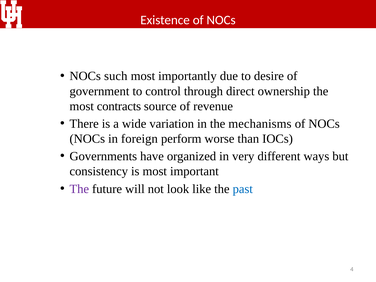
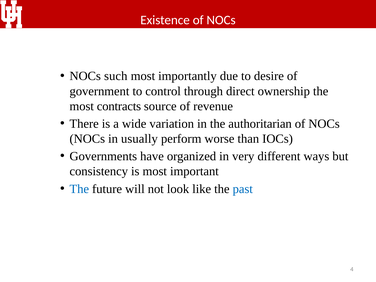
mechanisms: mechanisms -> authoritarian (260, 124)
foreign: foreign -> usually (139, 139)
The colour: purple -> blue (79, 189)
